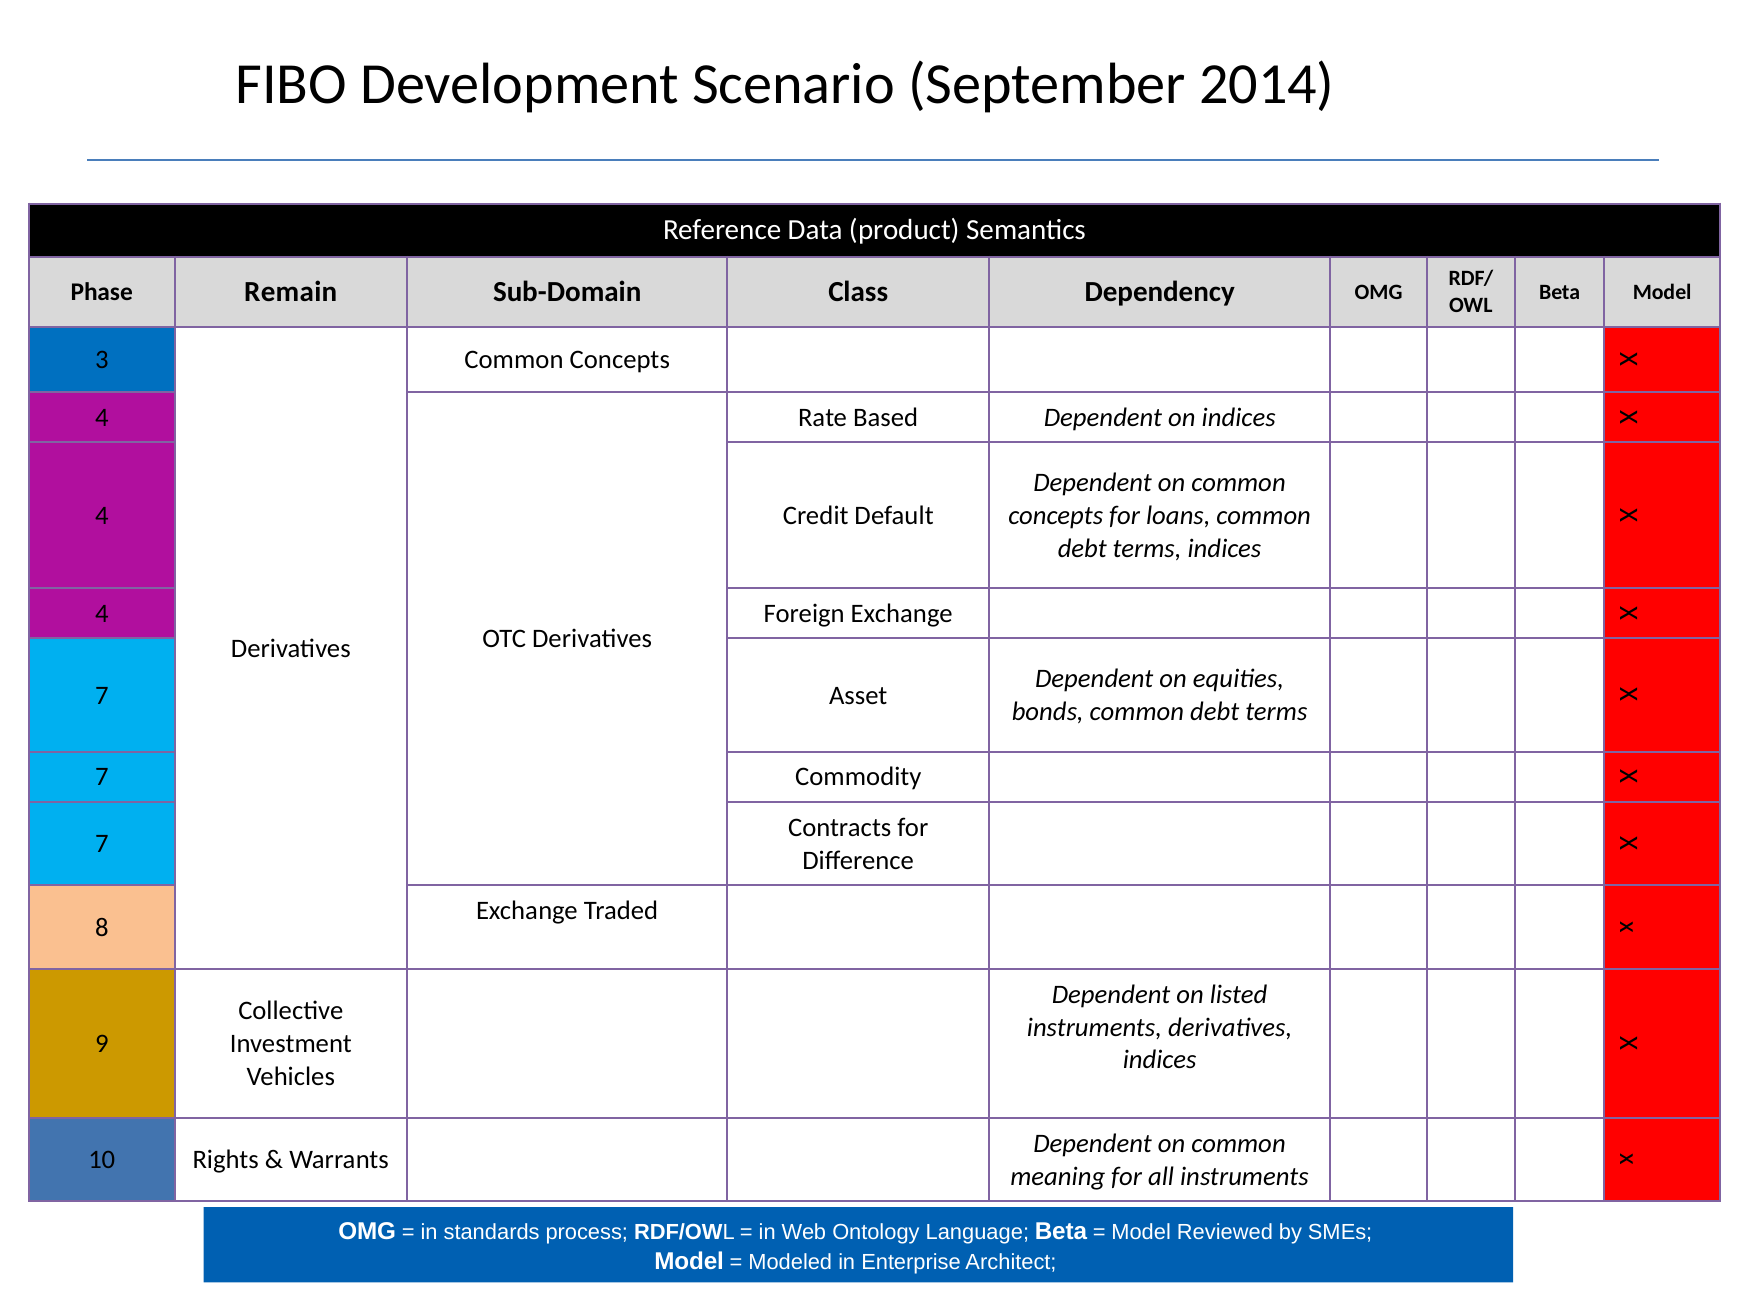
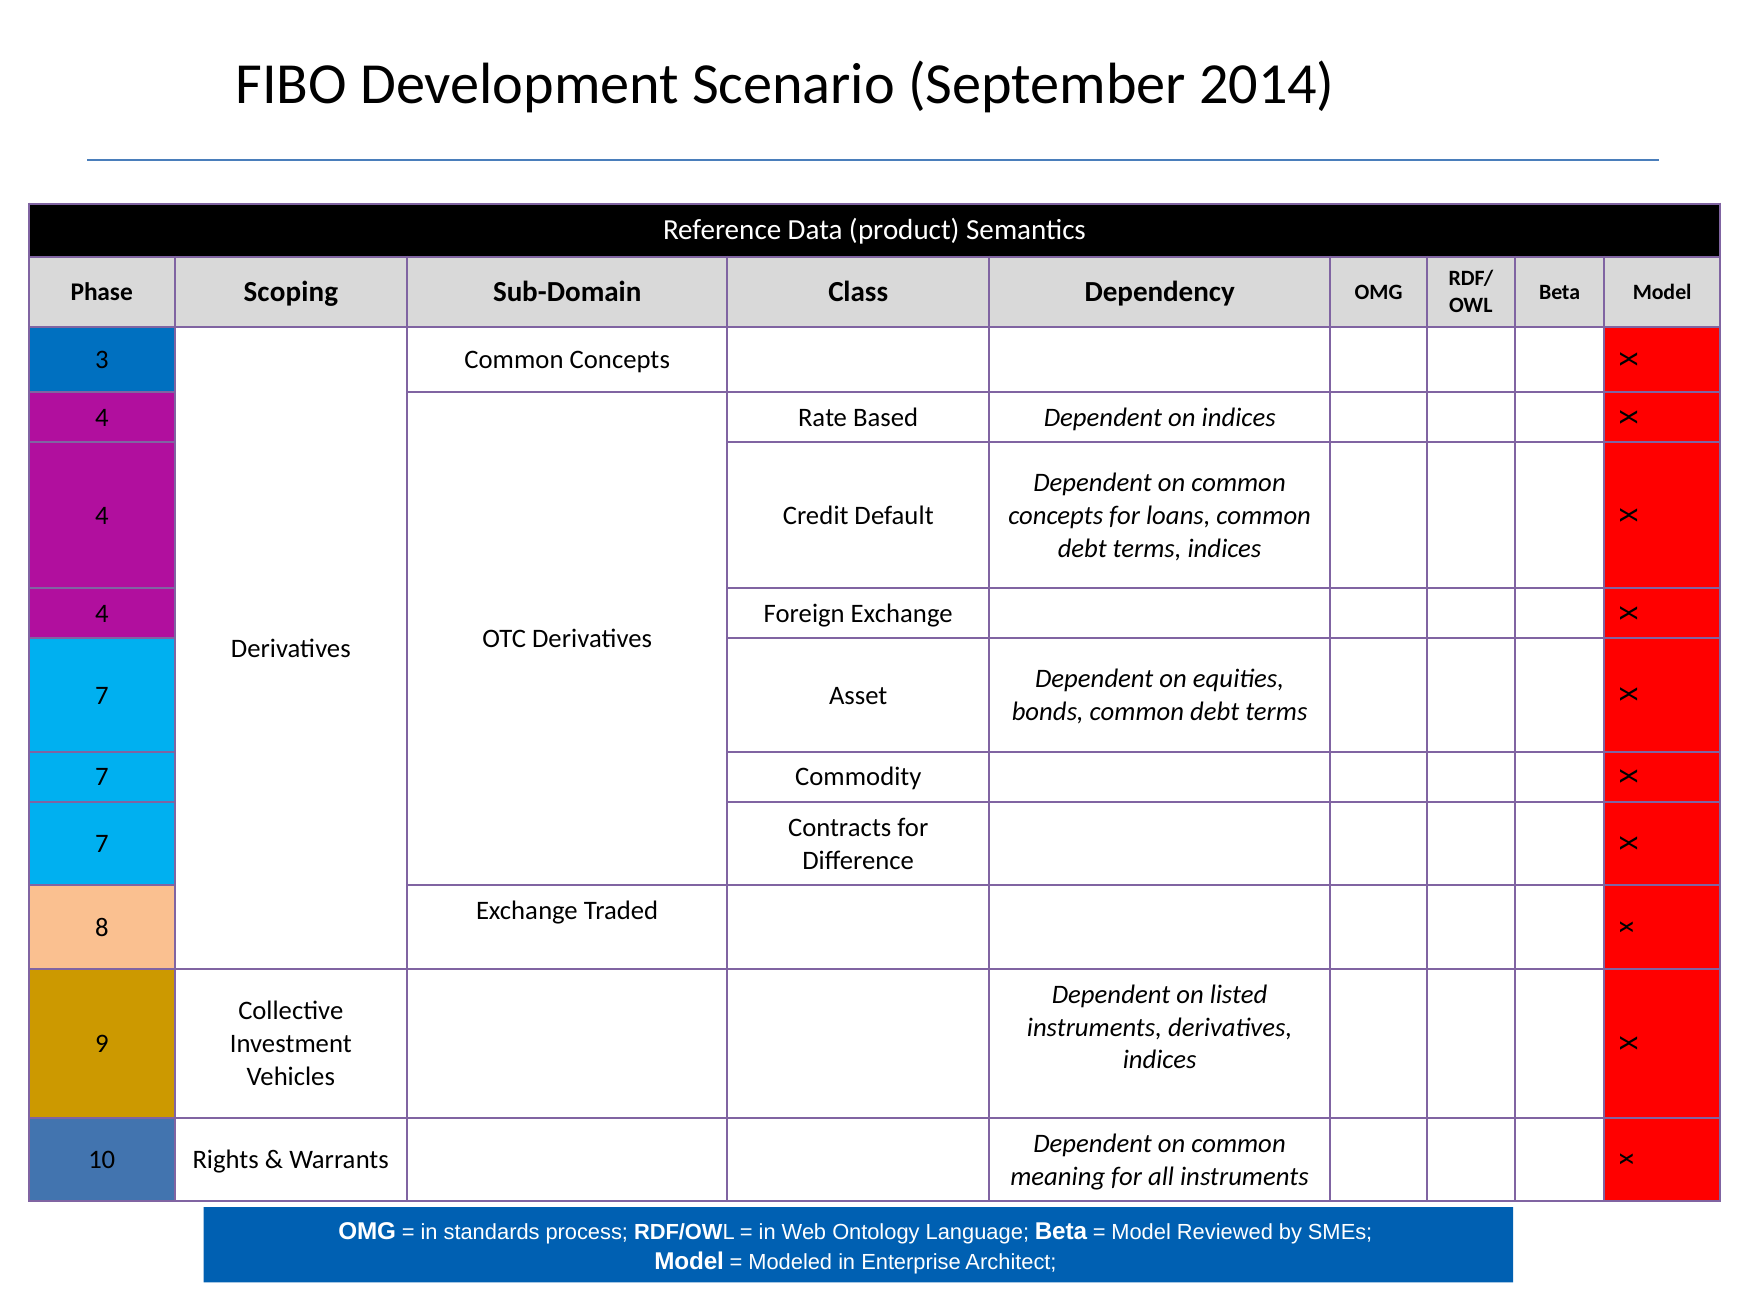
Remain: Remain -> Scoping (291, 292)
